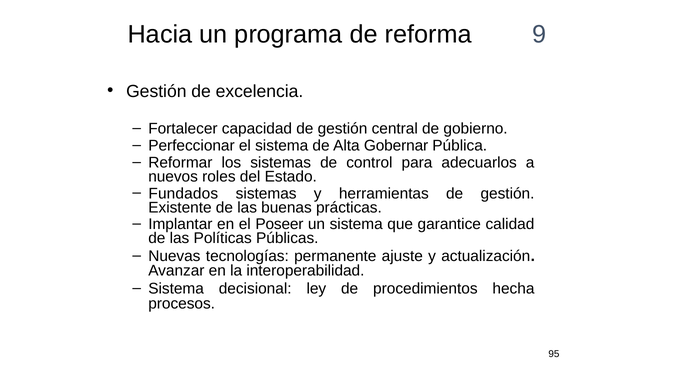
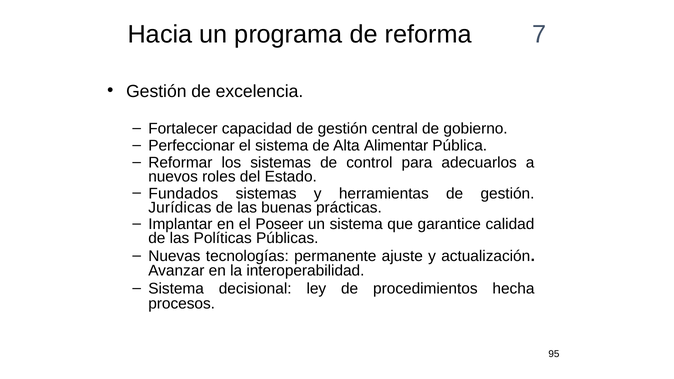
9: 9 -> 7 (539, 35)
Gobernar: Gobernar -> Alimentar (396, 146)
Existente: Existente -> Jurídicas (180, 207)
